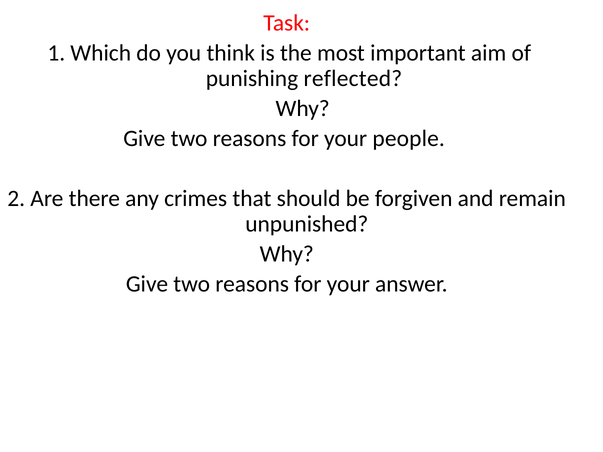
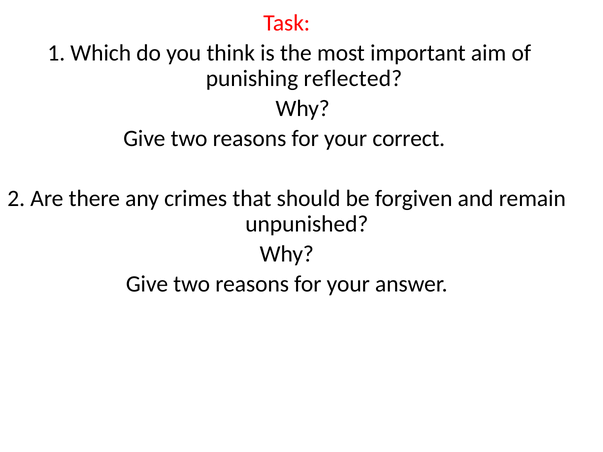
people: people -> correct (409, 139)
